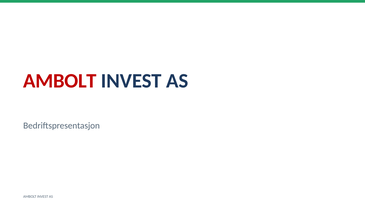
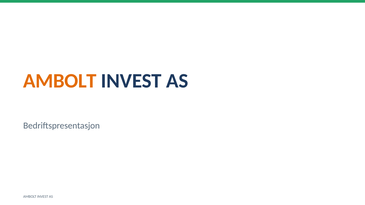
AMBOLT colour: red -> orange (60, 81)
